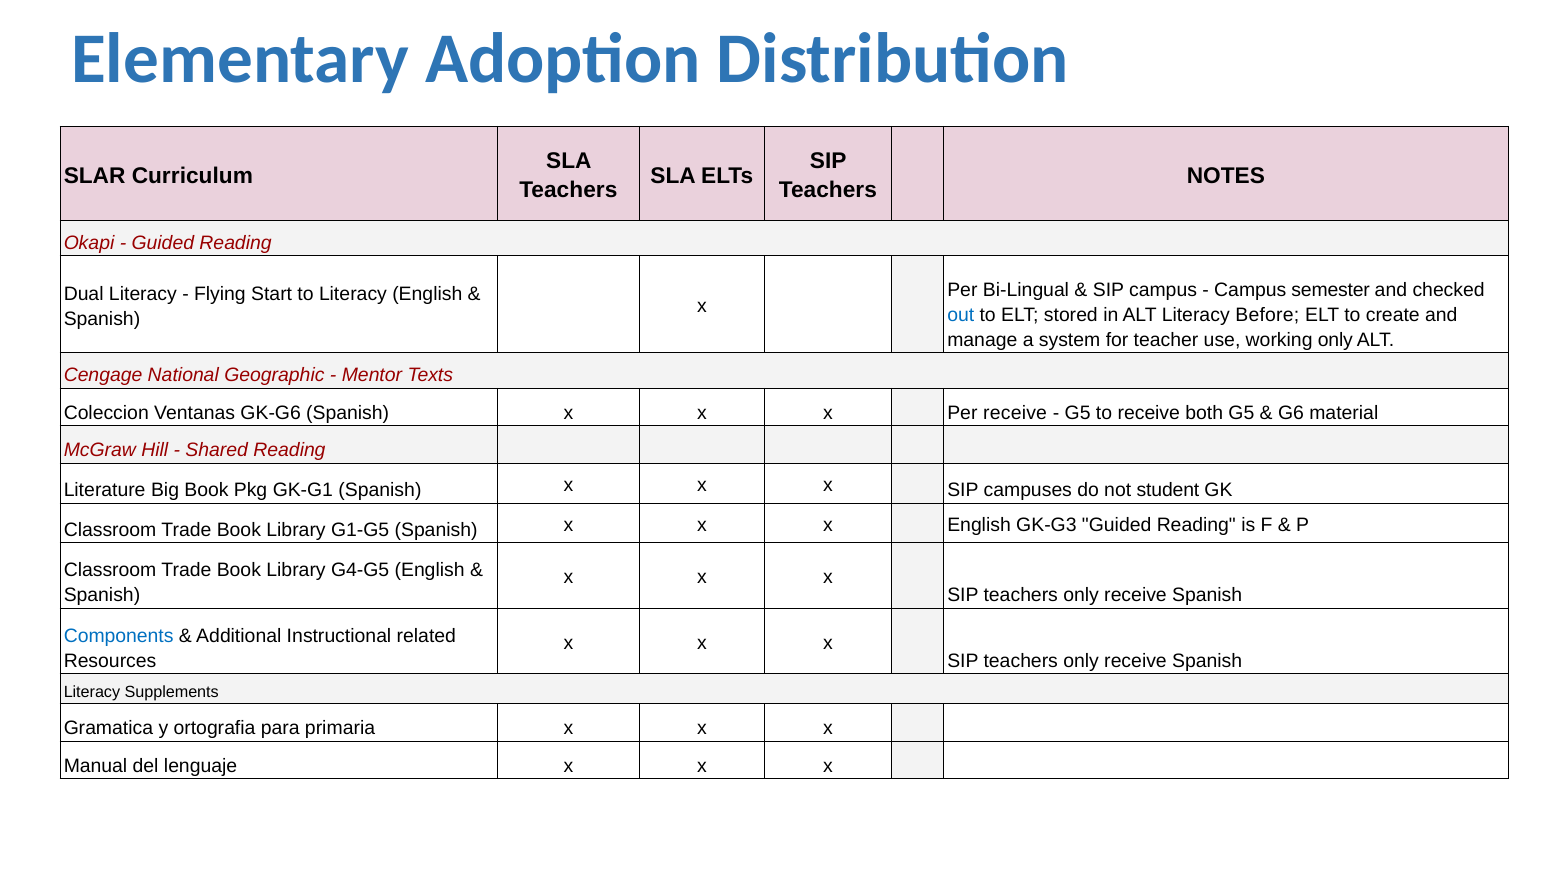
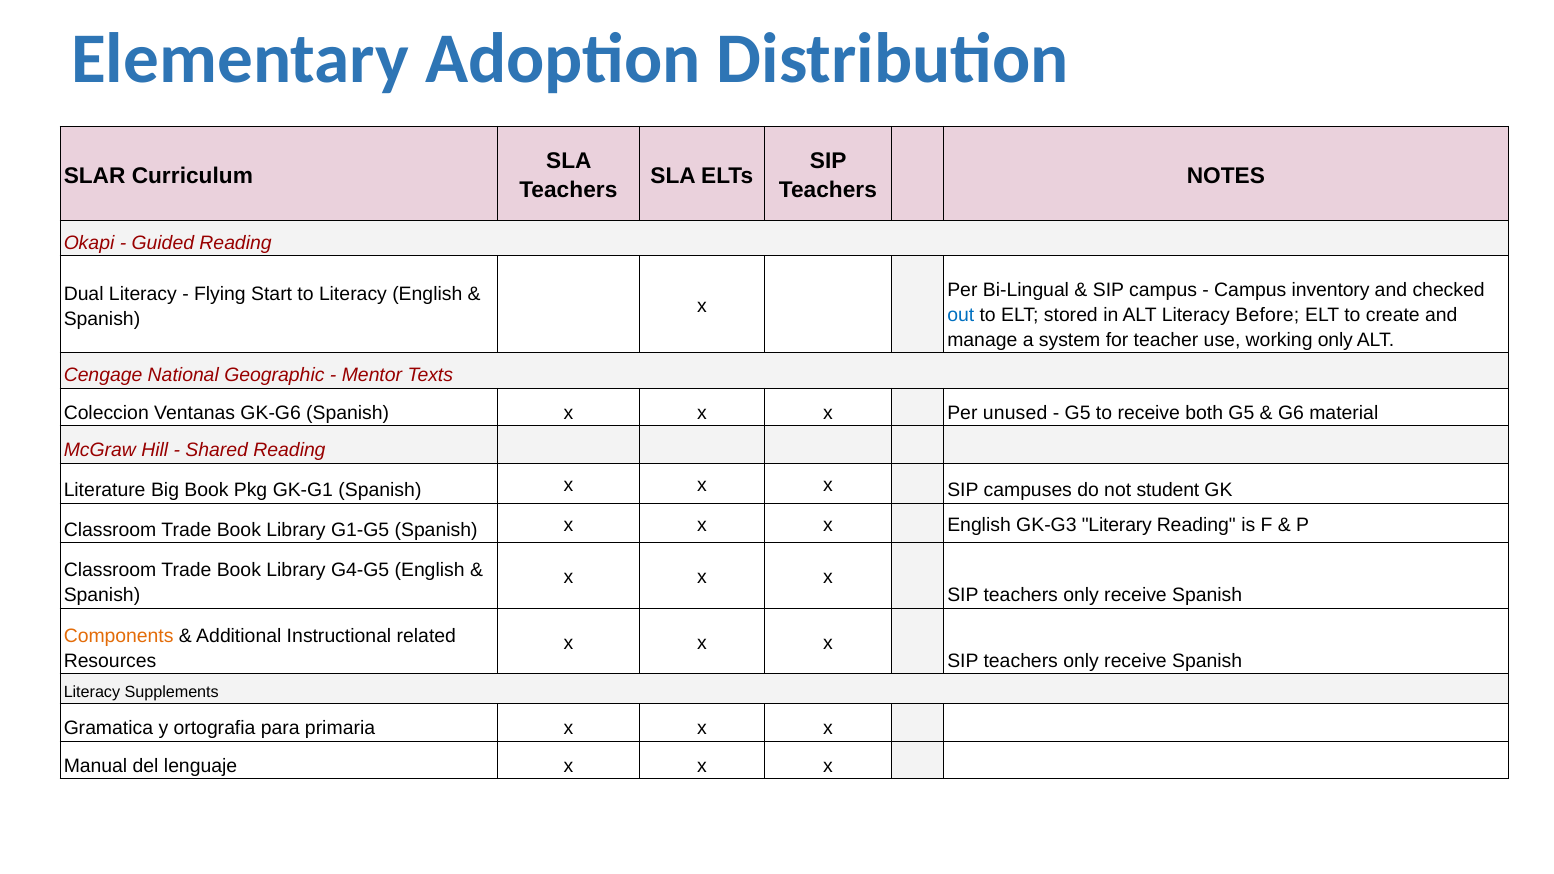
semester: semester -> inventory (1331, 290)
Per receive: receive -> unused (1015, 413)
GK-G3 Guided: Guided -> Literary (1117, 525)
Components colour: blue -> orange (119, 636)
